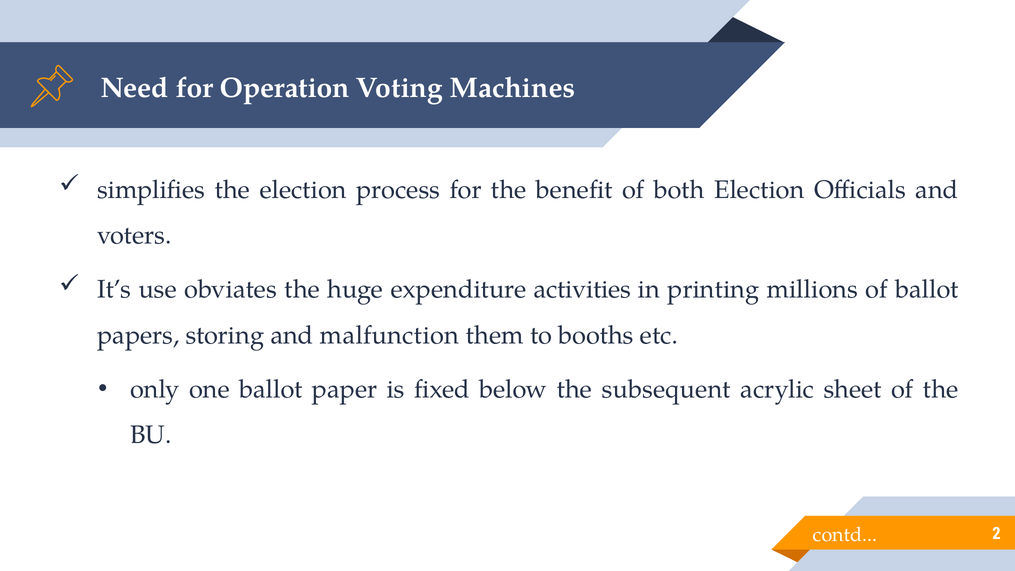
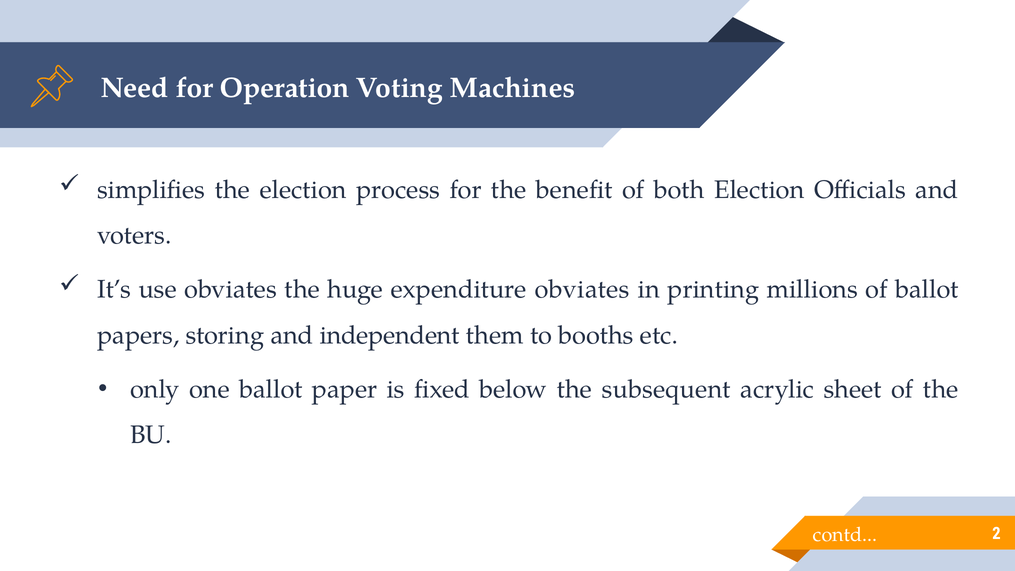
expenditure activities: activities -> obviates (582, 290)
malfunction: malfunction -> independent (390, 335)
